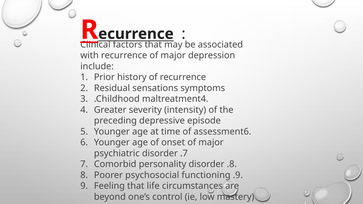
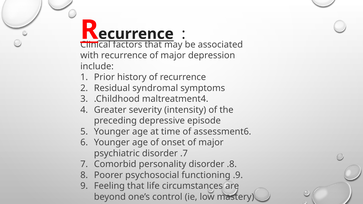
sensations: sensations -> syndromal (155, 88)
